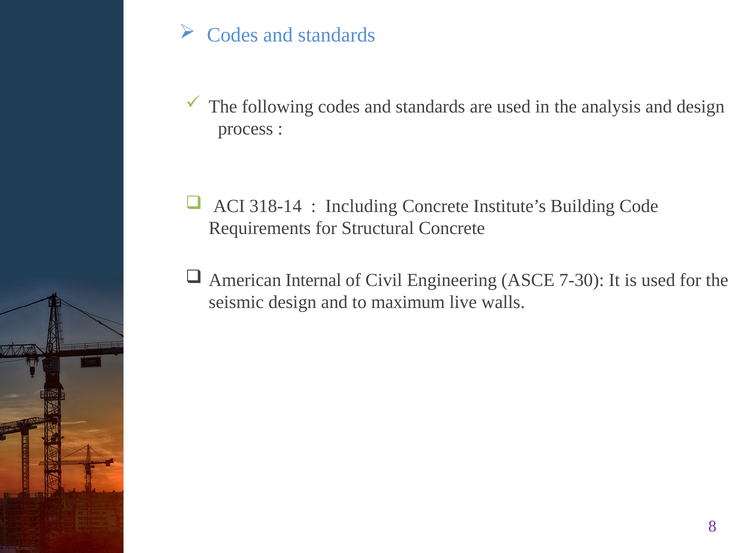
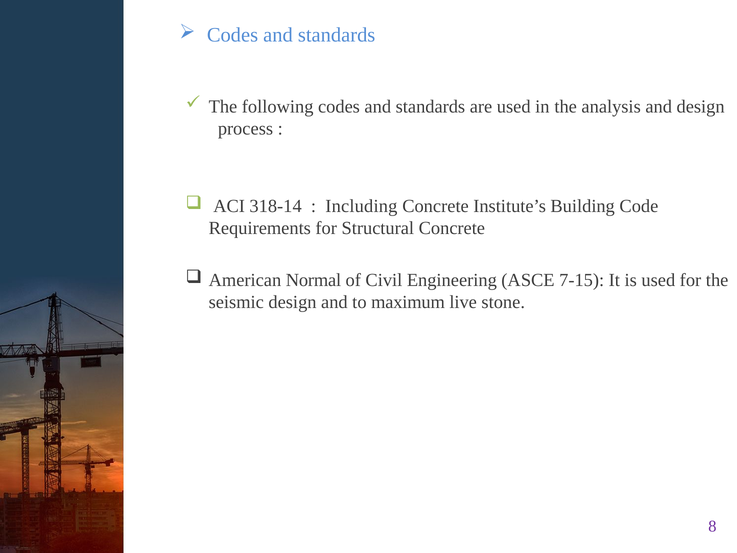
Internal: Internal -> Normal (313, 280)
7-30: 7-30 -> 7-15 (582, 280)
walls: walls -> stone (503, 302)
